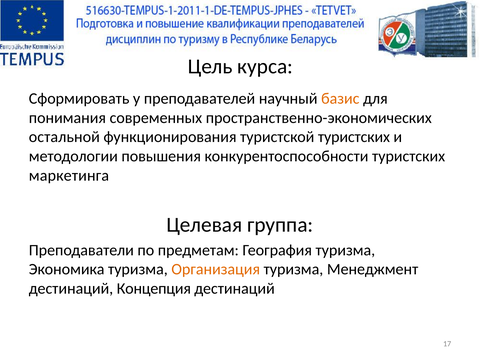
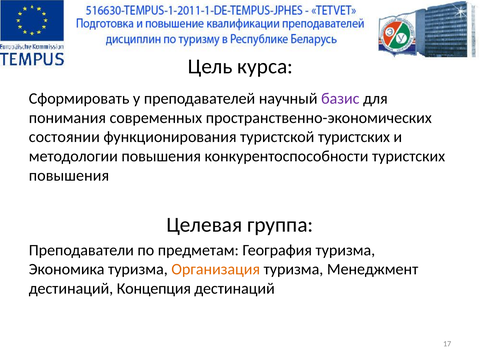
базис colour: orange -> purple (340, 99)
остальной: остальной -> состоянии (64, 137)
маркетинга: маркетинга -> повышения (69, 175)
